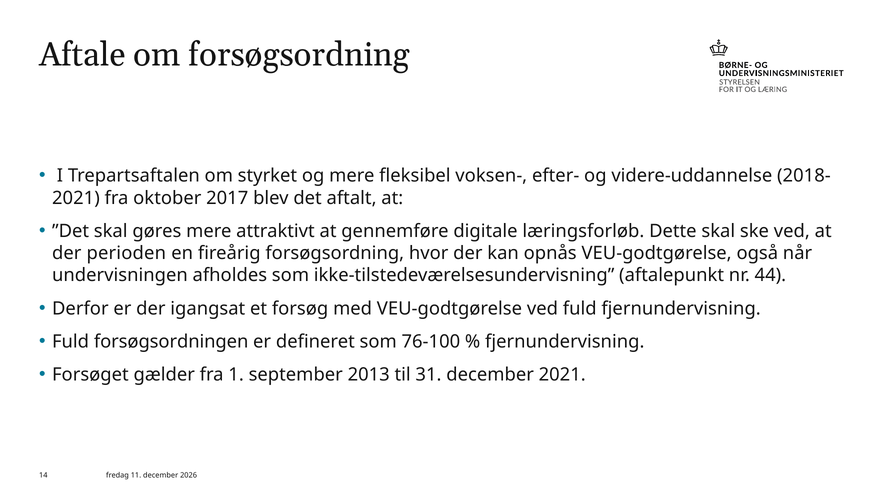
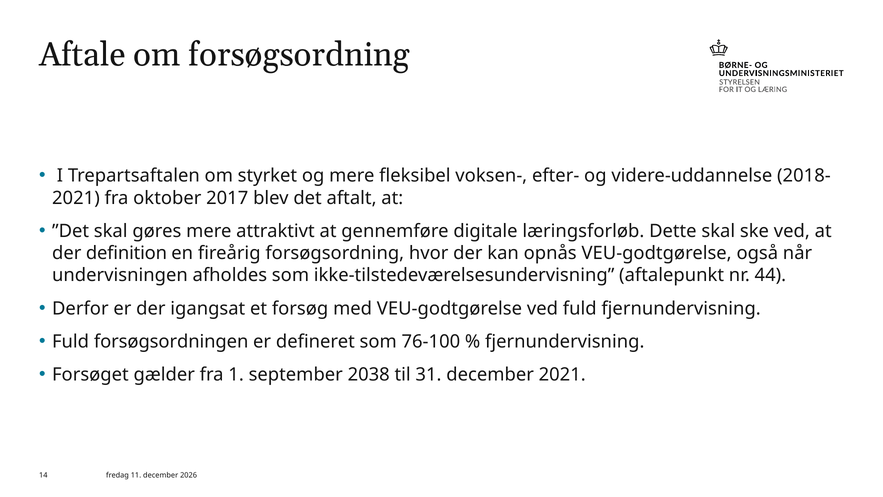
perioden: perioden -> definition (126, 253)
2013: 2013 -> 2038 (369, 375)
